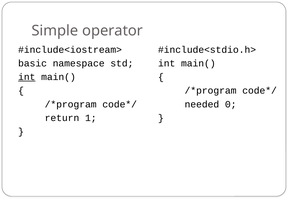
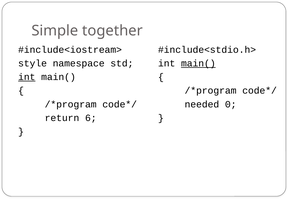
operator: operator -> together (112, 31)
basic: basic -> style (33, 63)
main( underline: none -> present (198, 63)
1: 1 -> 6 (91, 118)
